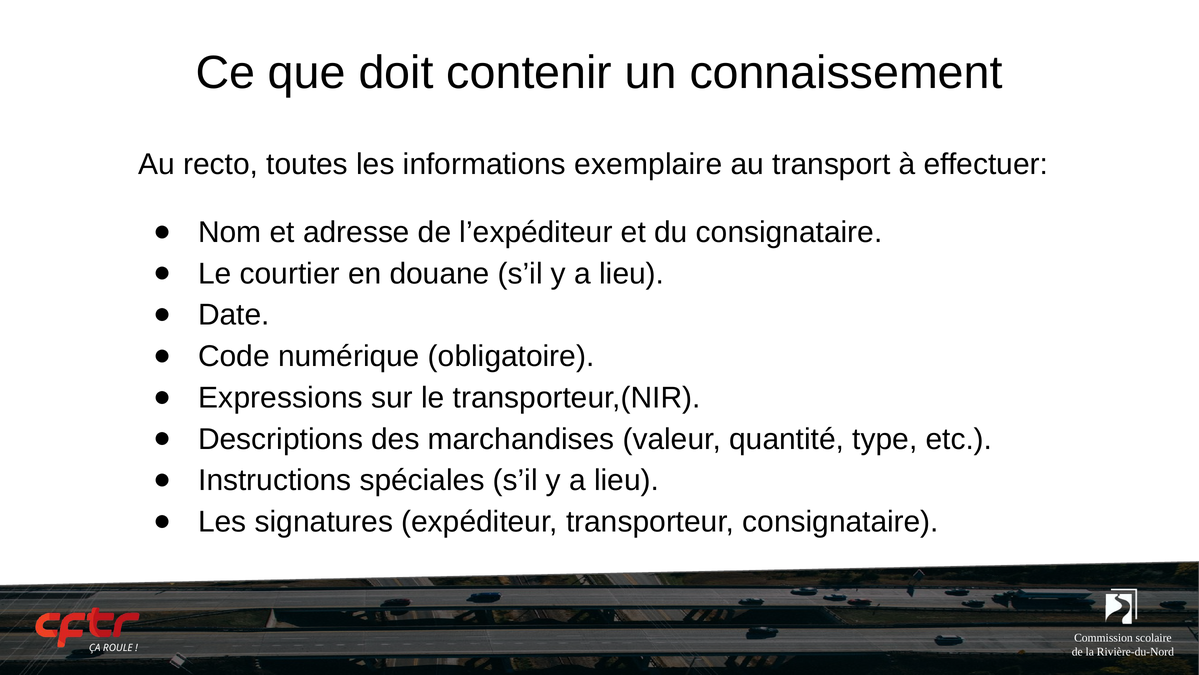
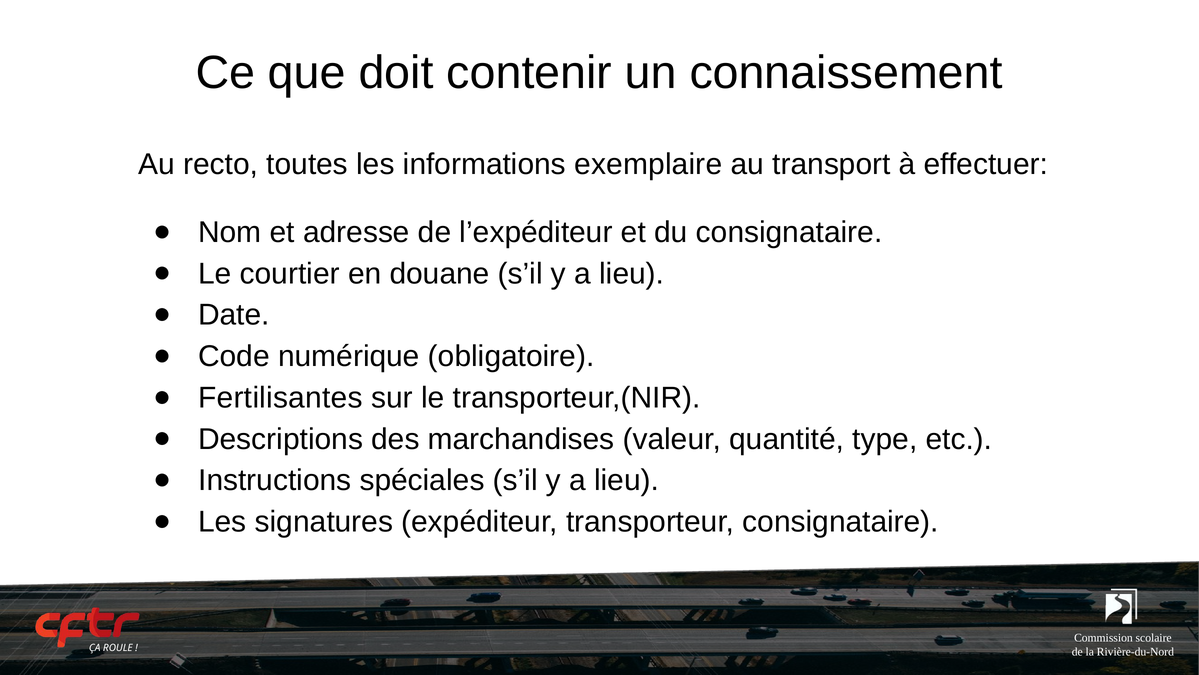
Expressions: Expressions -> Fertilisantes (281, 397)
